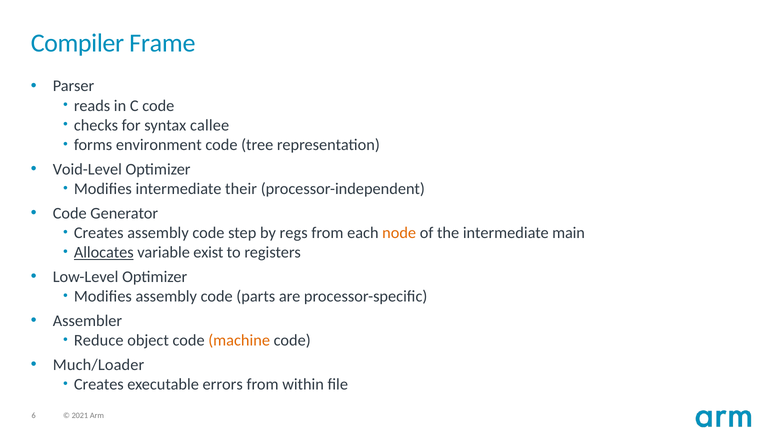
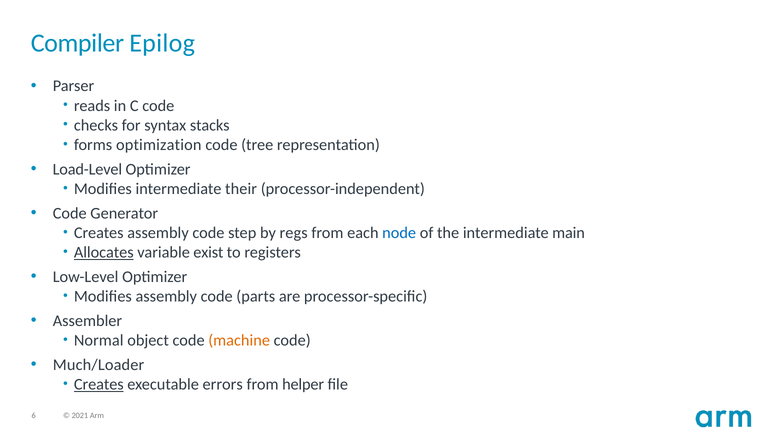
Frame: Frame -> Epilog (162, 43)
callee: callee -> stacks (210, 125)
environment: environment -> optimization (159, 145)
Void-Level: Void-Level -> Load-Level (87, 169)
node colour: orange -> blue (399, 233)
Reduce: Reduce -> Normal (99, 340)
Creates underline: none -> present (99, 384)
within: within -> helper (303, 384)
